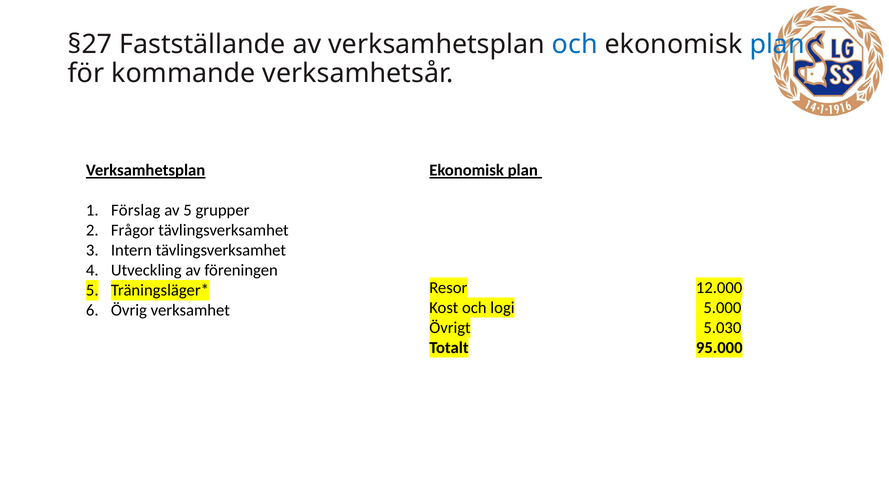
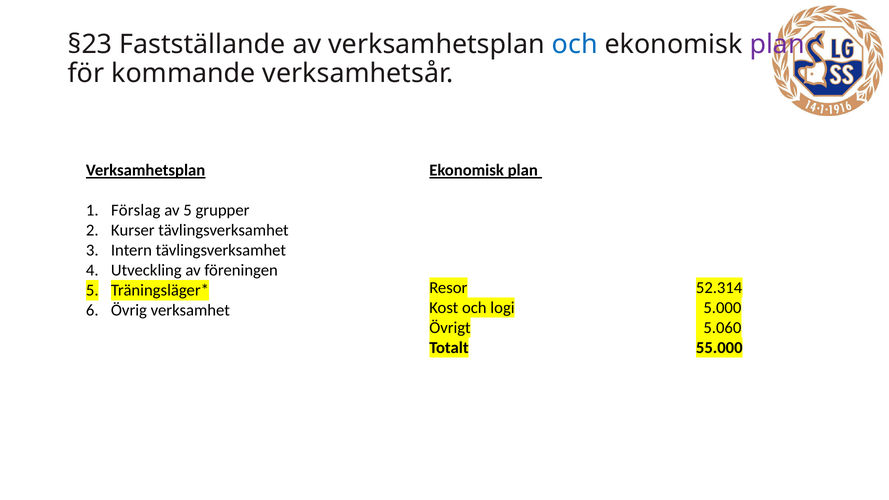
§27: §27 -> §23 (90, 44)
plan colour: blue -> purple (777, 44)
Frågor: Frågor -> Kurser (133, 230)
12.000: 12.000 -> 52.314 (719, 288)
5.030: 5.030 -> 5.060 (722, 328)
95.000: 95.000 -> 55.000 (719, 348)
